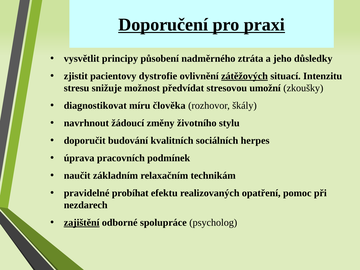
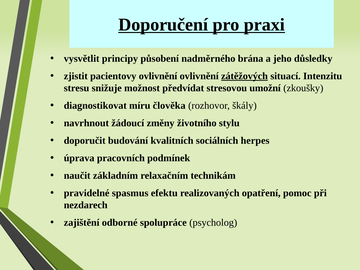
ztráta: ztráta -> brána (251, 59)
pacientovy dystrofie: dystrofie -> ovlivnění (158, 76)
probíhat: probíhat -> spasmus (130, 193)
zajištění underline: present -> none (82, 223)
